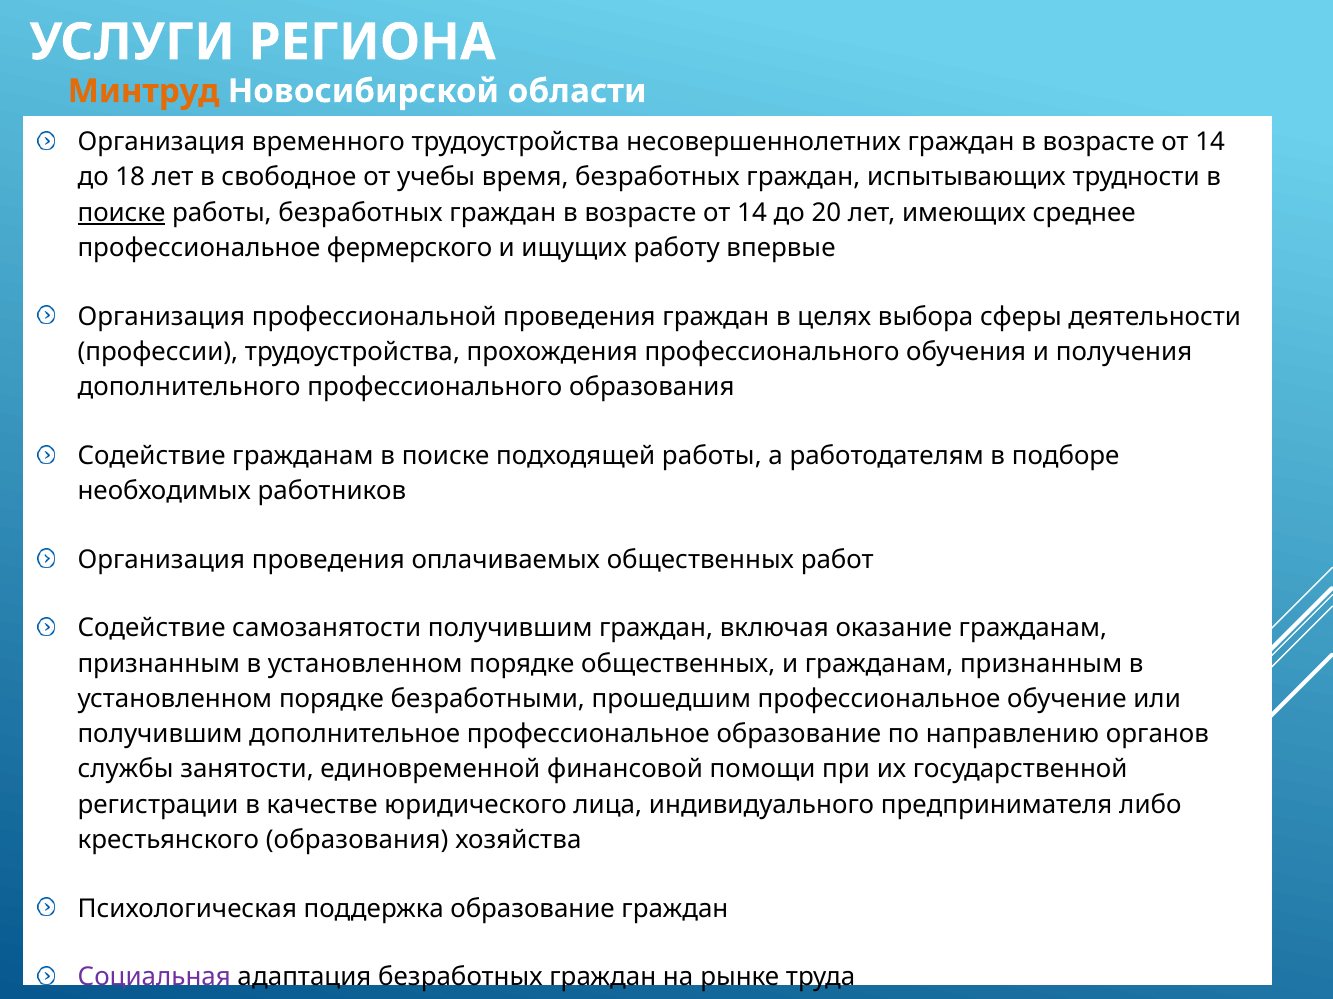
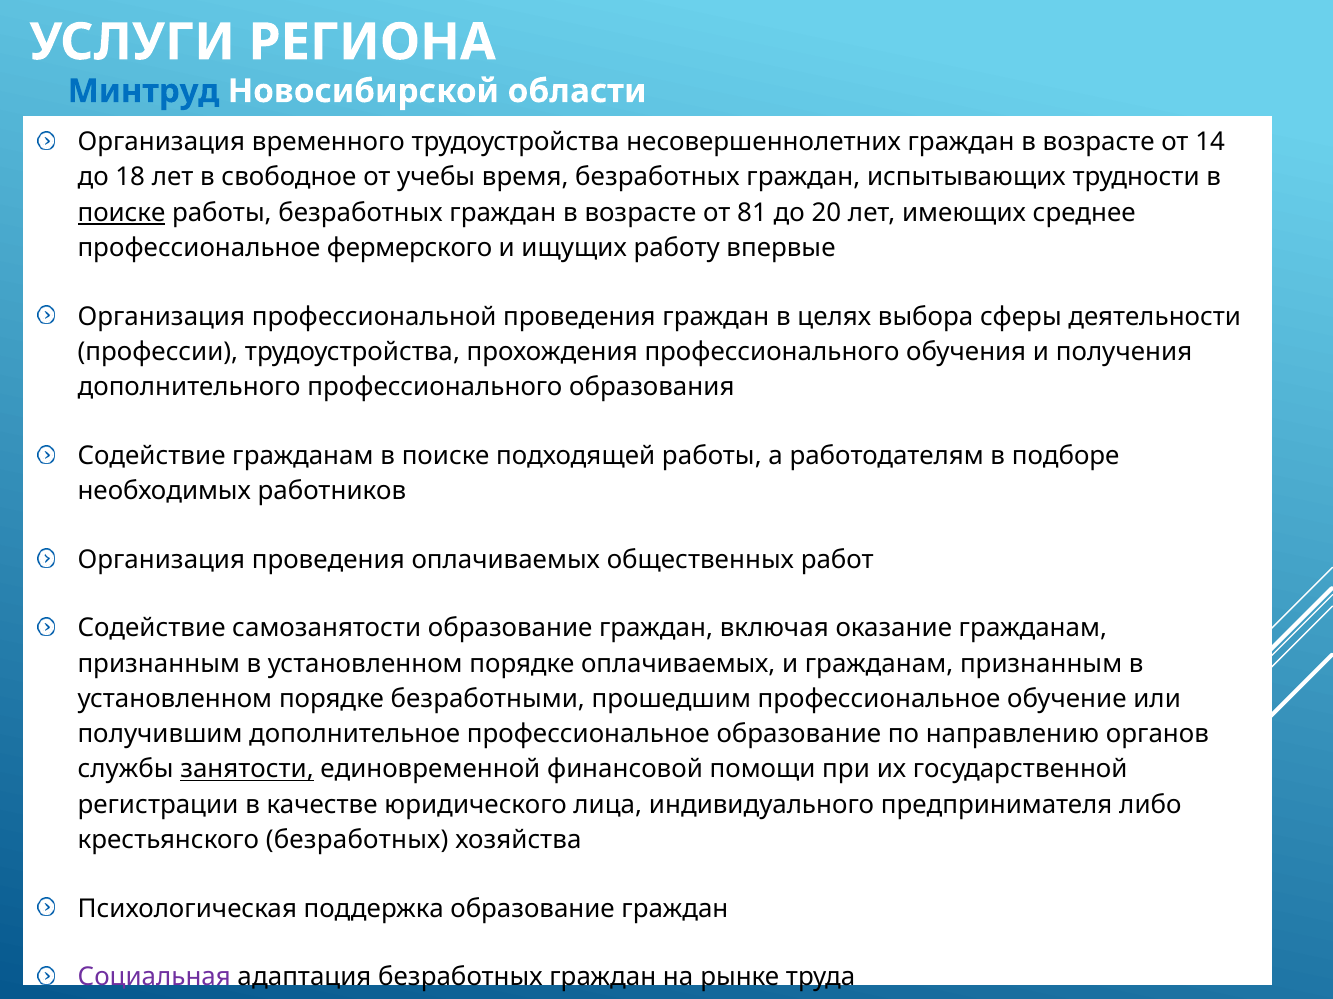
Минтруд colour: orange -> blue (143, 91)
14: 14 -> 81 (752, 213)
самозанятости получившим: получившим -> образование (510, 629)
порядке общественных: общественных -> оплачиваемых (678, 664)
занятости underline: none -> present (247, 770)
крестьянского образования: образования -> безработных (357, 841)
